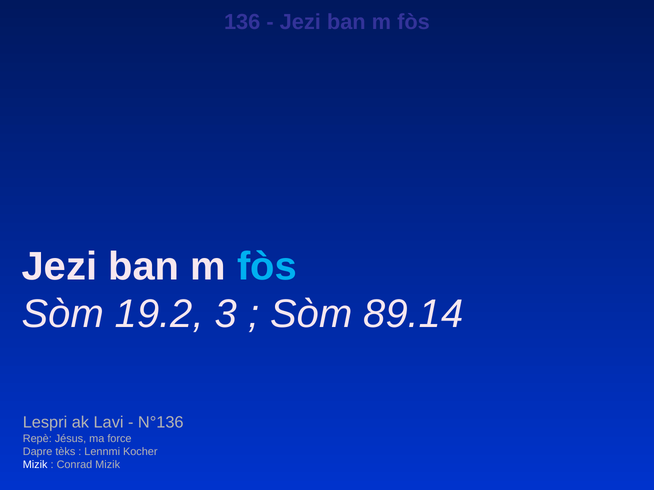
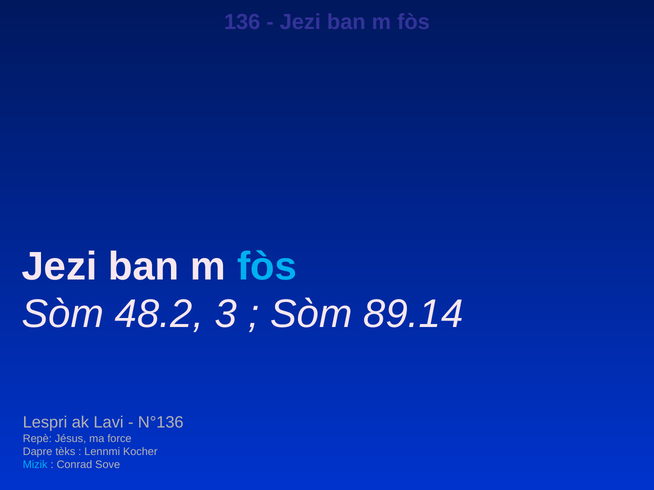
19.2: 19.2 -> 48.2 (159, 315)
Mizik colour: white -> light blue (35, 465)
Conrad Mizik: Mizik -> Sove (108, 465)
